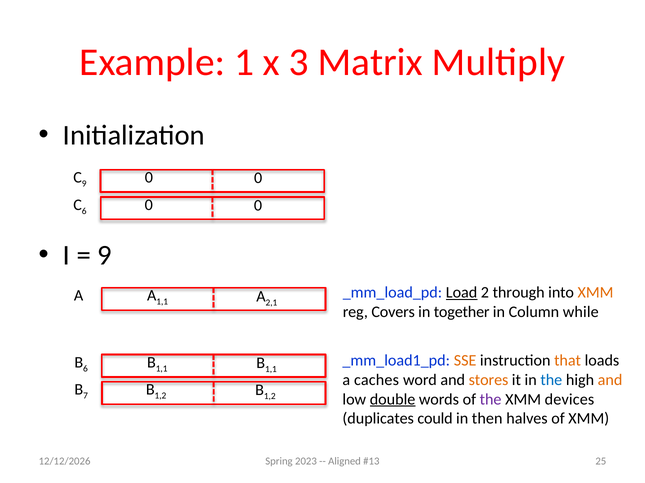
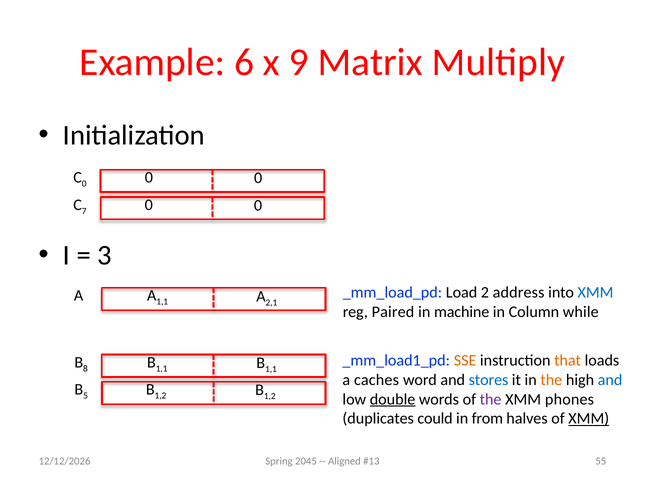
1: 1 -> 6 (244, 62)
3: 3 -> 9 (299, 62)
9: 9 -> 0 (84, 184)
6: 6 -> 7 (84, 211)
9: 9 -> 3 (105, 256)
Load underline: present -> none (462, 293)
through: through -> address (519, 293)
XMM colour: orange -> blue (596, 293)
Covers: Covers -> Paired (393, 312)
together: together -> machine (462, 312)
6: 6 -> 8 (85, 369)
stores colour: orange -> blue (489, 380)
the colour: blue -> orange (551, 380)
and colour: orange -> blue (610, 380)
7: 7 -> 5 (85, 396)
devices: devices -> phones (570, 400)
then: then -> from (487, 419)
XMM underline: none -> present (589, 419)
2023: 2023 -> 2045 (306, 462)
25: 25 -> 55 (601, 462)
